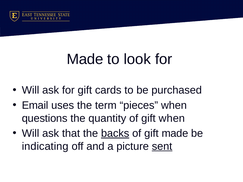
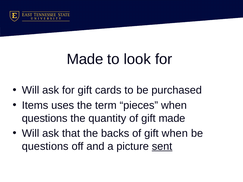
Email: Email -> Items (35, 105)
gift when: when -> made (172, 118)
backs underline: present -> none (115, 134)
gift made: made -> when (175, 134)
indicating: indicating -> questions (45, 147)
